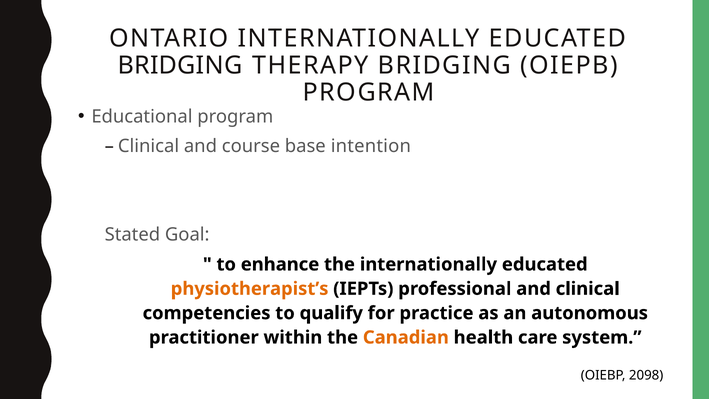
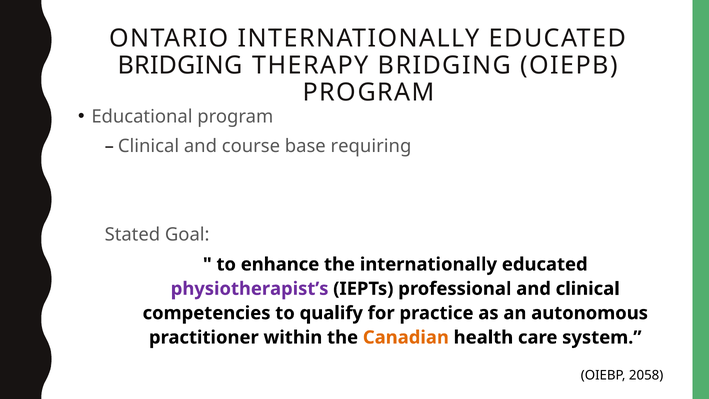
intention: intention -> requiring (371, 146)
physiotherapist’s colour: orange -> purple (250, 289)
2098: 2098 -> 2058 (646, 375)
